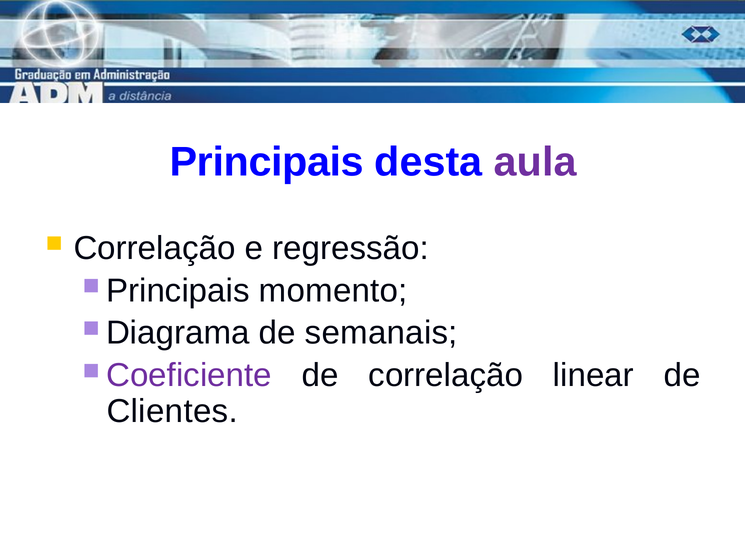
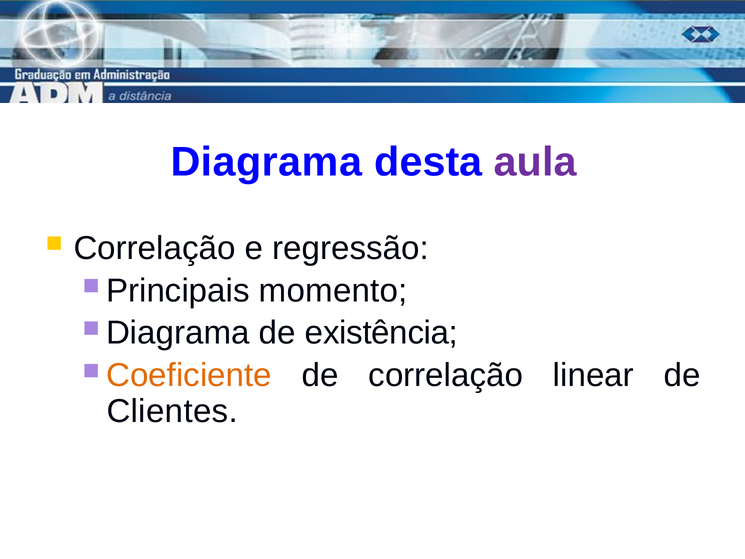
Principais: Principais -> Diagrama (266, 162)
semanais: semanais -> existência (382, 333)
Coeficiente colour: purple -> orange (189, 375)
